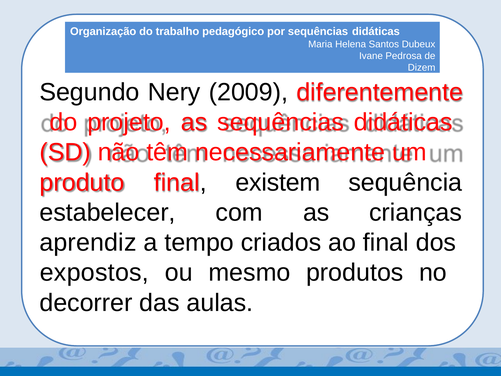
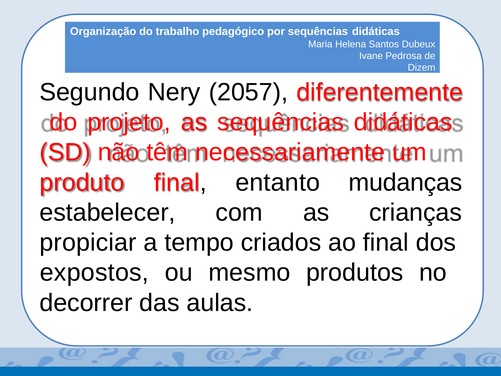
2009: 2009 -> 2057 (248, 92)
existem: existem -> entanto (278, 182)
sequência: sequência -> mudanças (405, 182)
aprendiz: aprendiz -> propiciar (88, 242)
